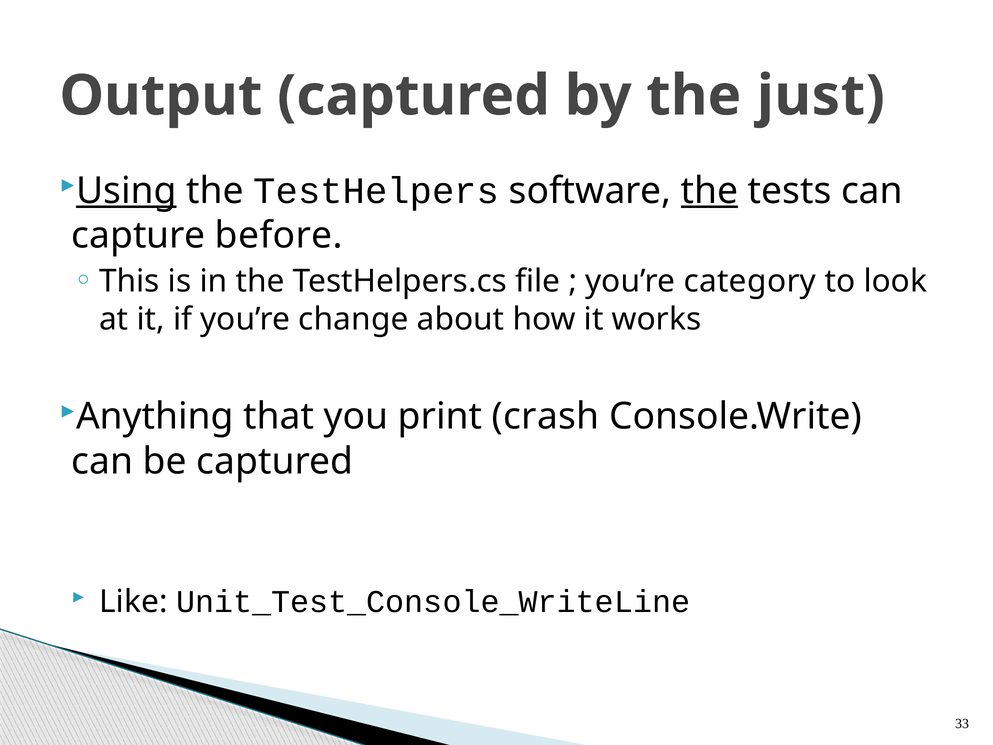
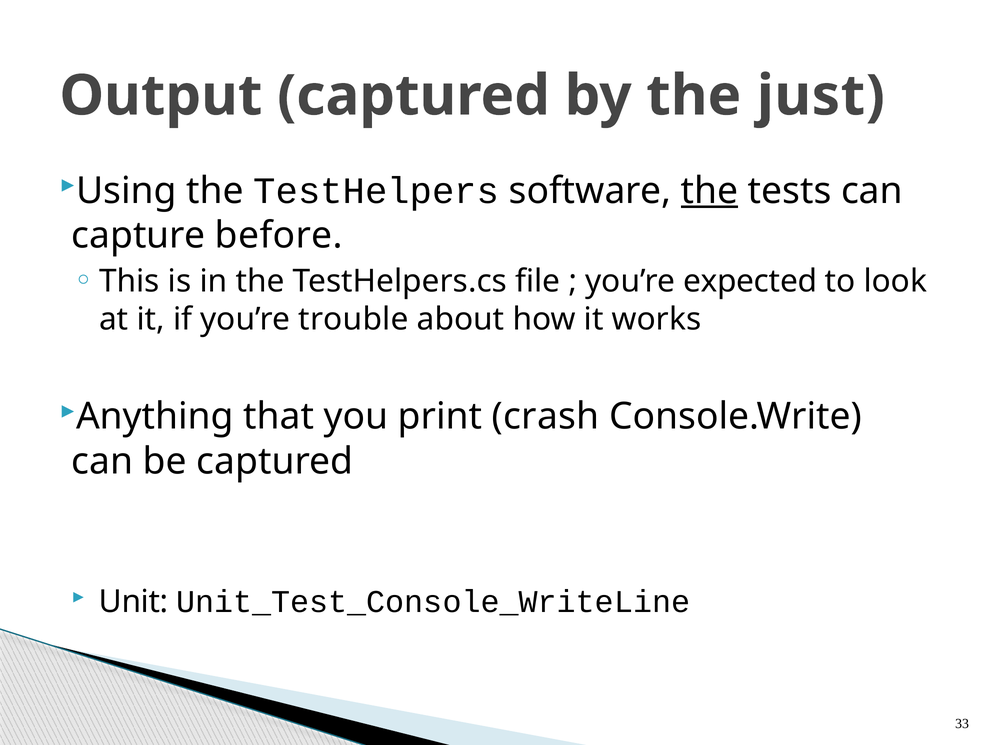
Using underline: present -> none (126, 191)
category: category -> expected (750, 281)
change: change -> trouble (353, 319)
Like: Like -> Unit (134, 602)
